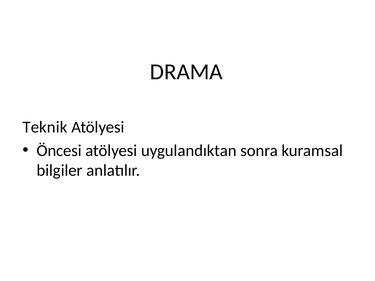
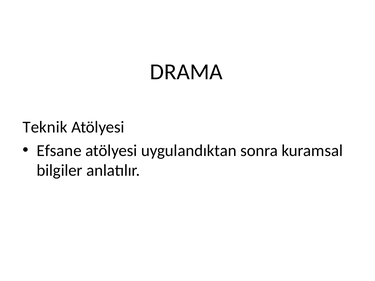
Öncesi: Öncesi -> Efsane (59, 151)
